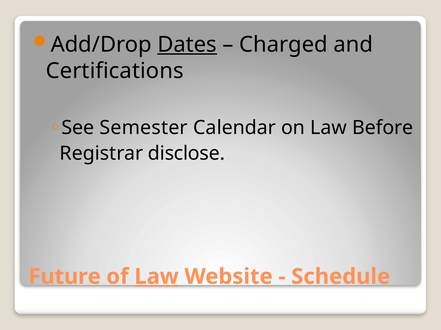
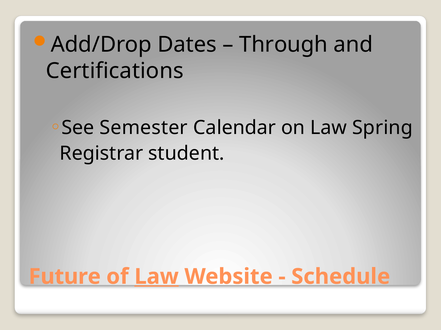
Dates underline: present -> none (187, 45)
Charged: Charged -> Through (284, 45)
Before: Before -> Spring (383, 128)
disclose: disclose -> student (186, 154)
